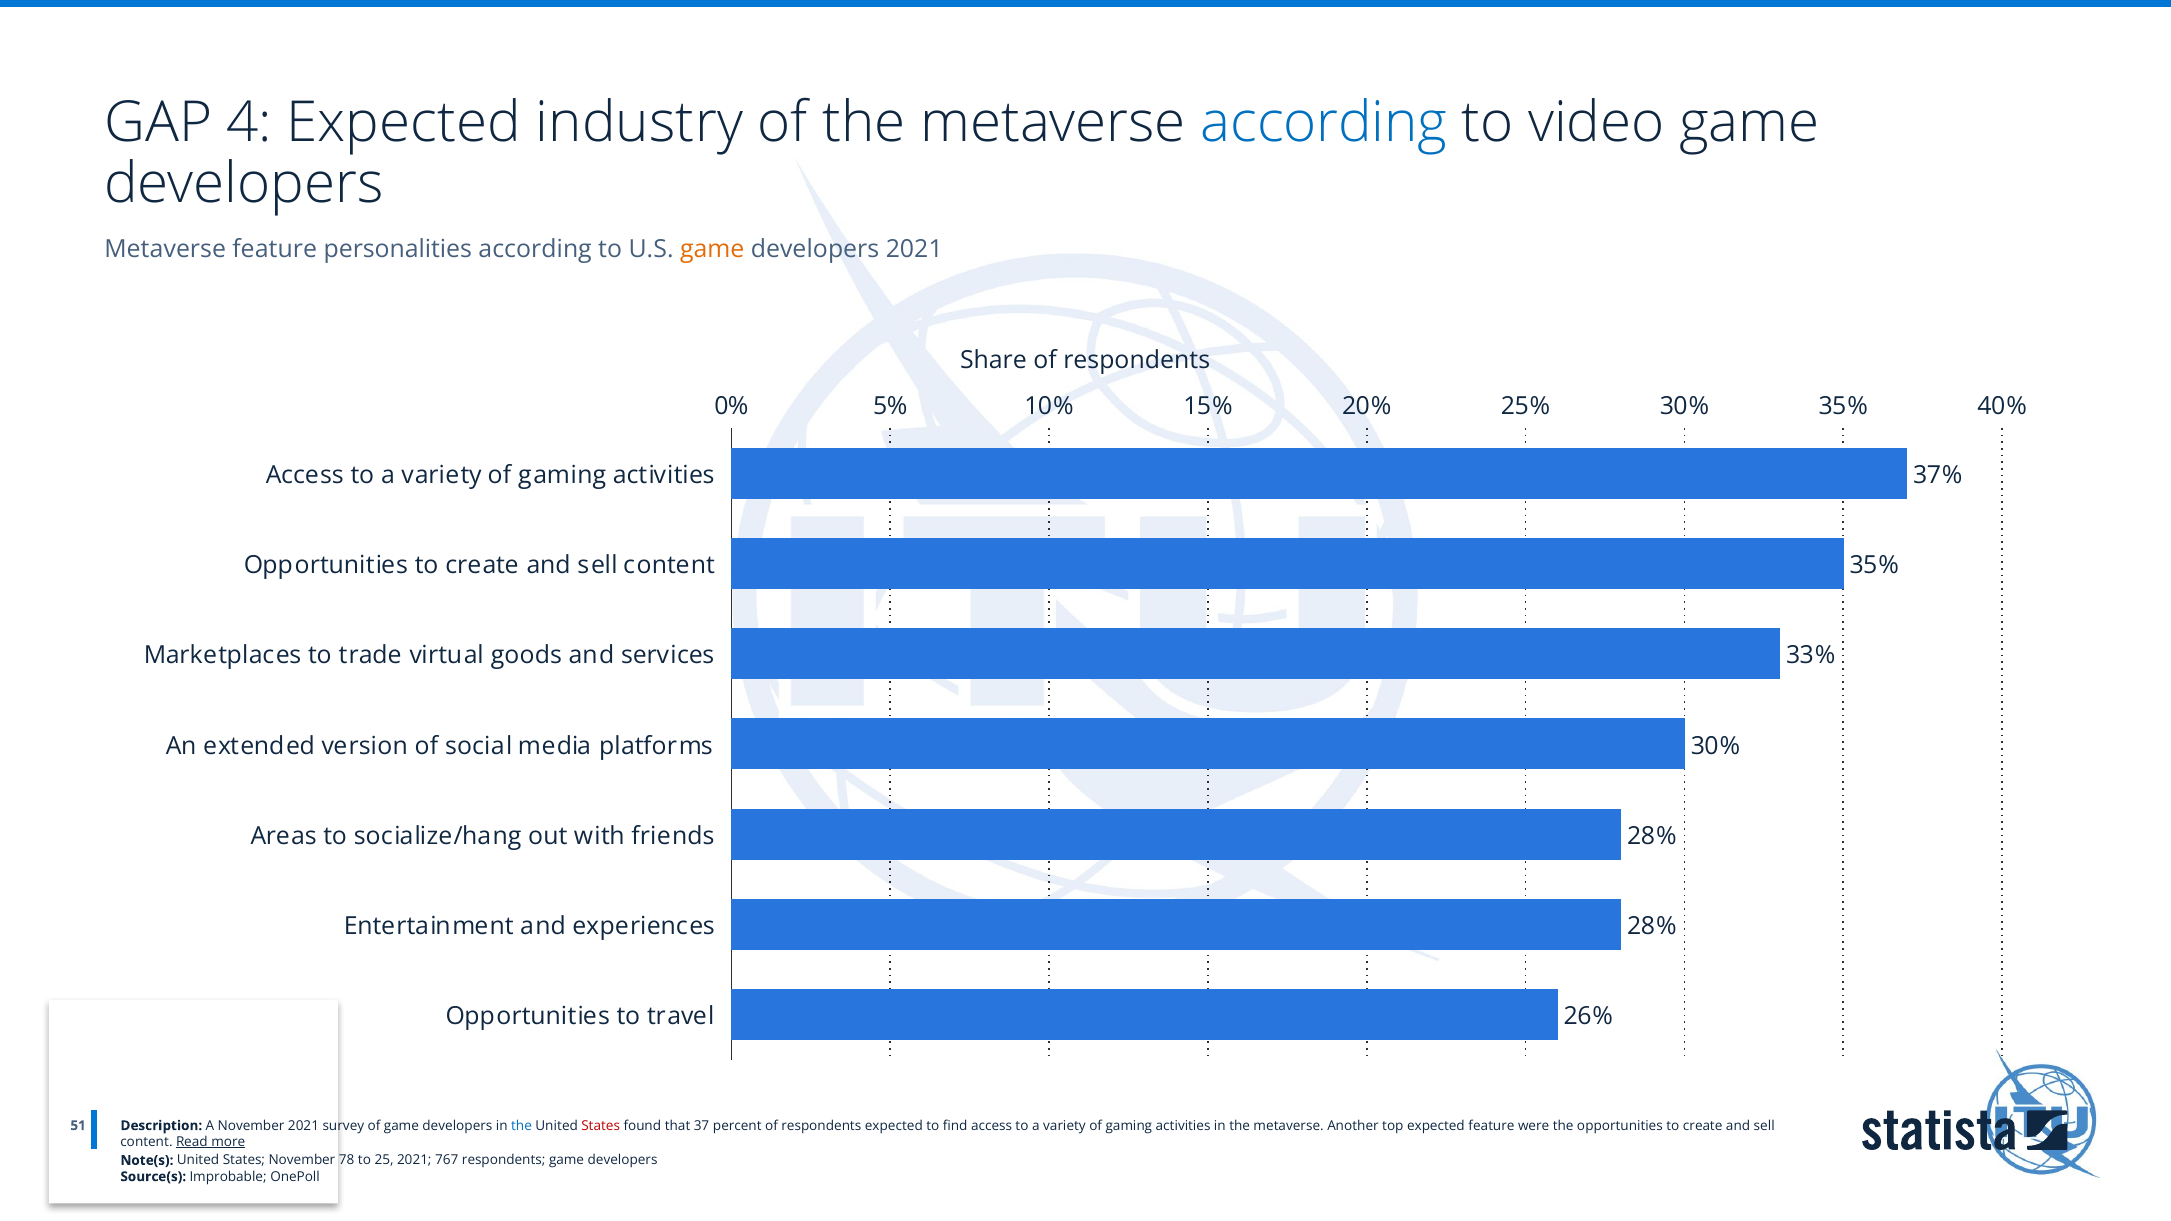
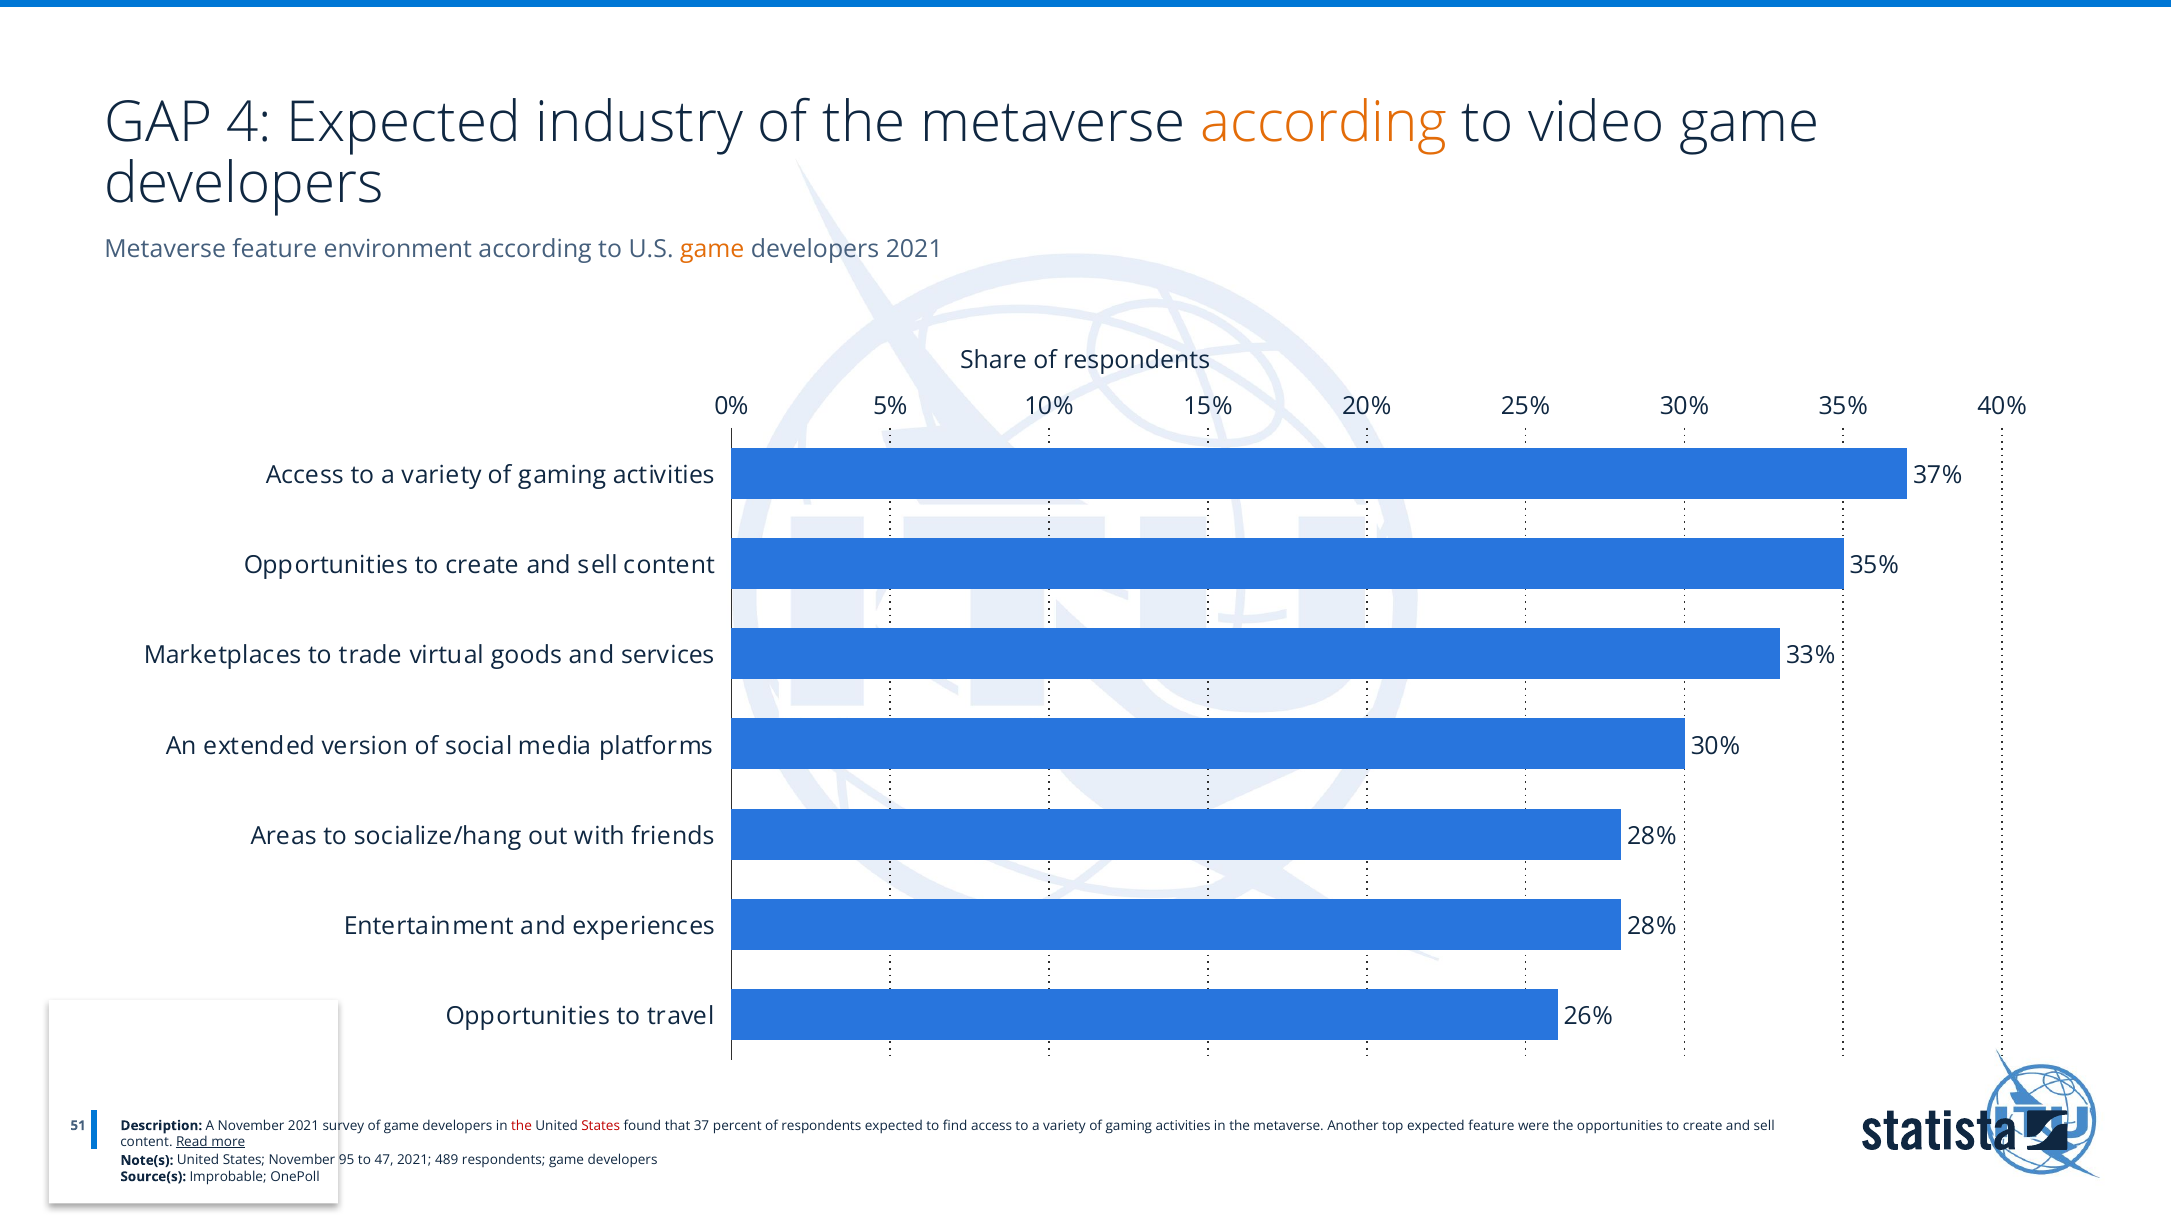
according colour: blue -> orange (1324, 123)
personalities: personalities -> environment (398, 249)
the colour: blue -> red (521, 1126)
78: 78 -> 95 (347, 1161)
25: 25 -> 47 (384, 1161)
767: 767 -> 489 (447, 1161)
